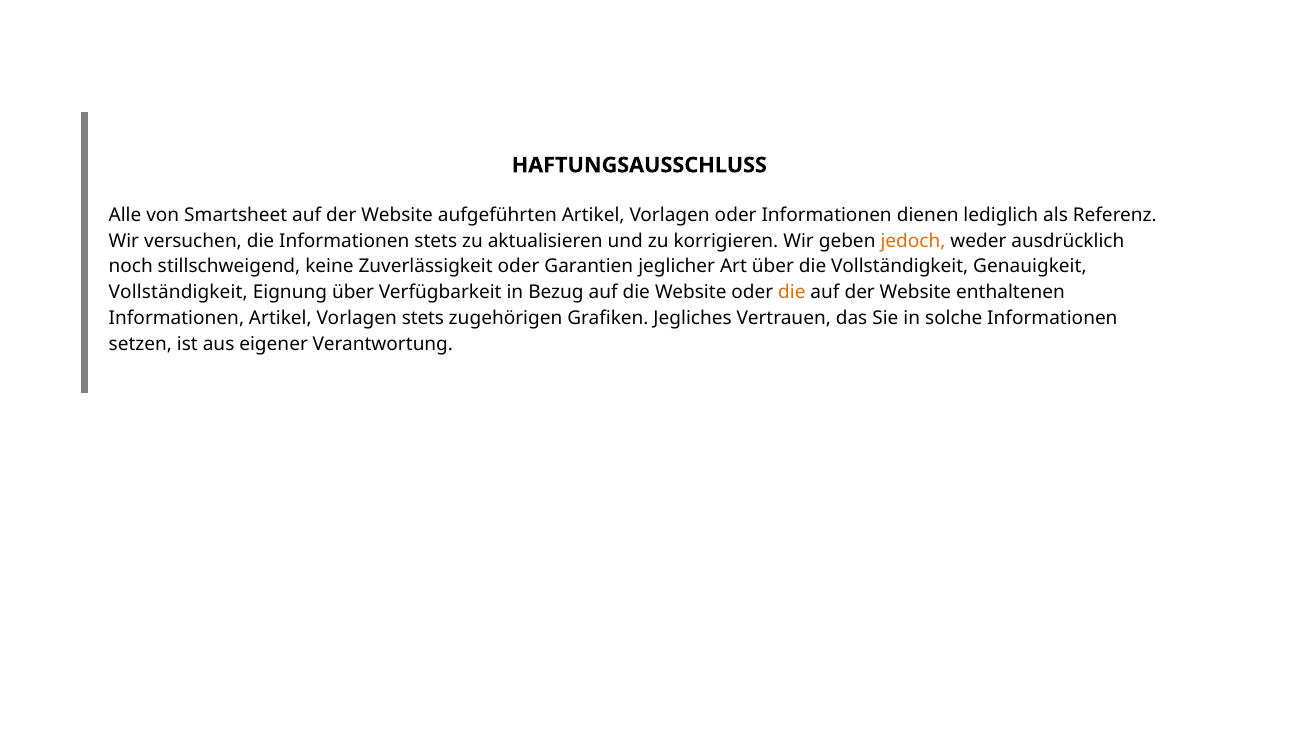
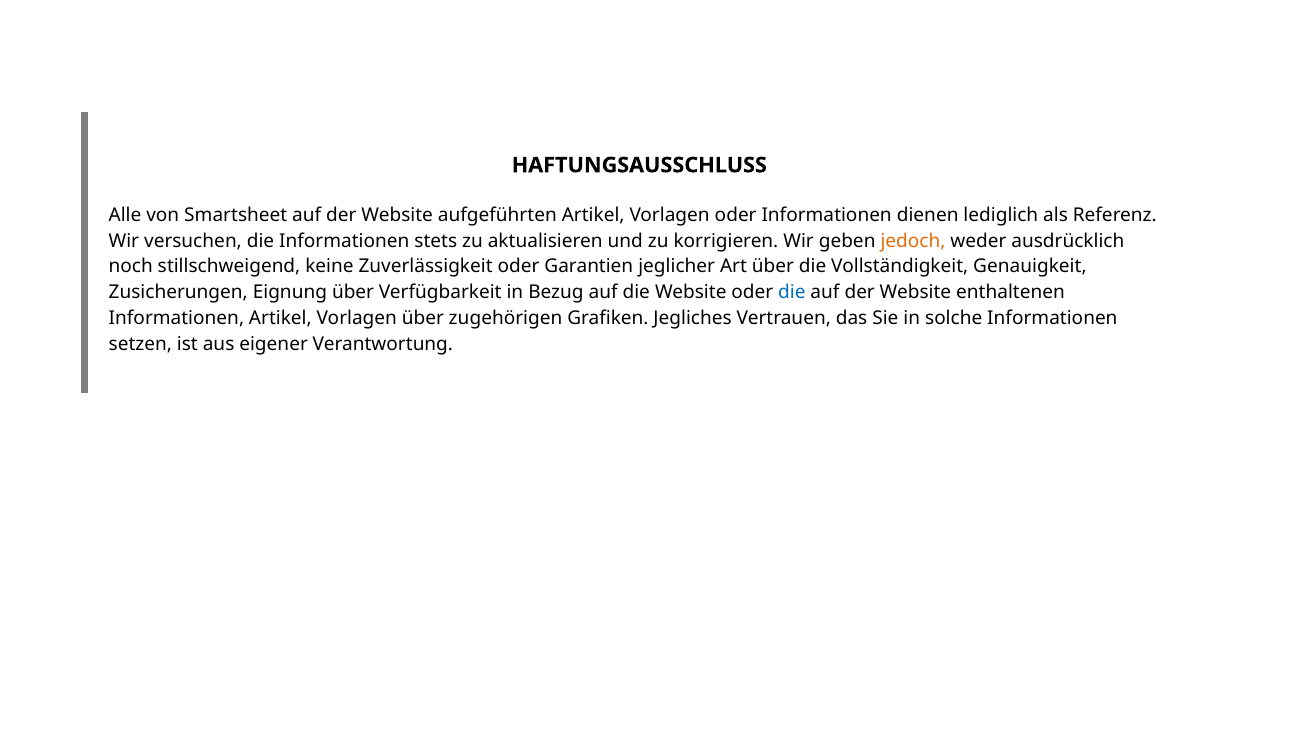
Vollständigkeit: Vollständigkeit -> Zusicherungen (178, 293)
die colour: orange -> blue (792, 293)
Vorlagen stets: stets -> über (423, 319)
